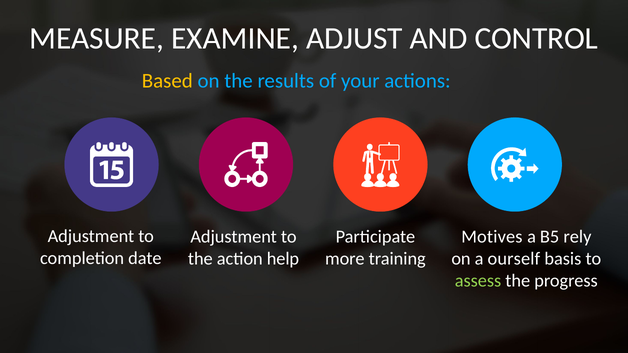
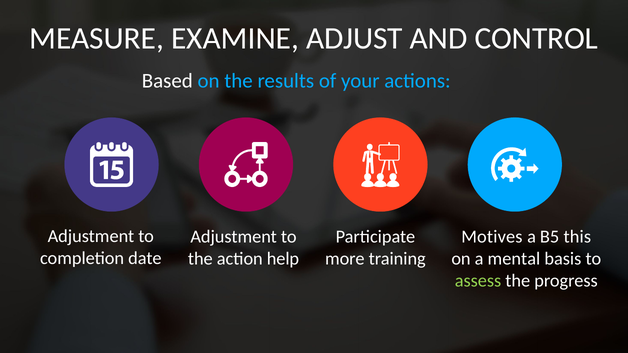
Based colour: yellow -> white (167, 81)
rely: rely -> this (577, 237)
ourself: ourself -> mental (514, 259)
